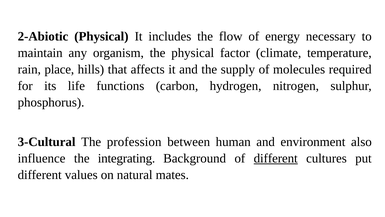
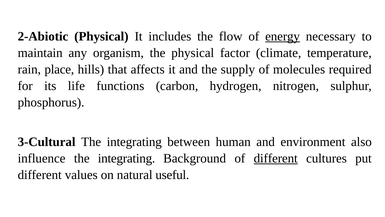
energy underline: none -> present (283, 36)
3-Cultural The profession: profession -> integrating (134, 141)
mates: mates -> useful (172, 174)
